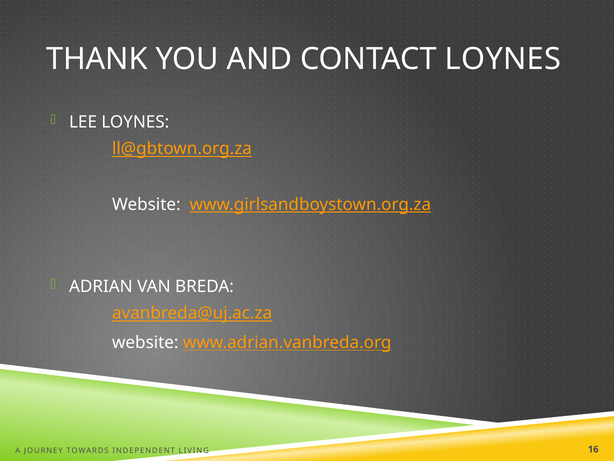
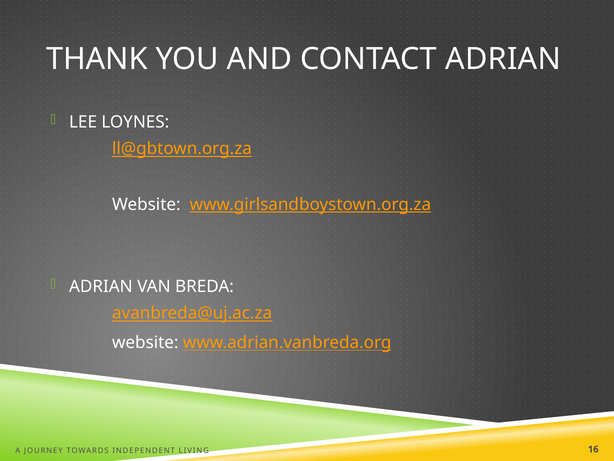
CONTACT LOYNES: LOYNES -> ADRIAN (503, 59)
